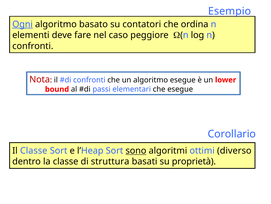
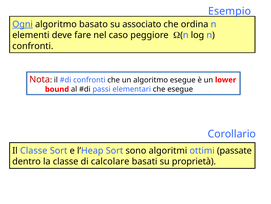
contatori: contatori -> associato (142, 24)
sono underline: present -> none (136, 150)
diverso: diverso -> passate (234, 150)
struttura: struttura -> calcolare (110, 161)
